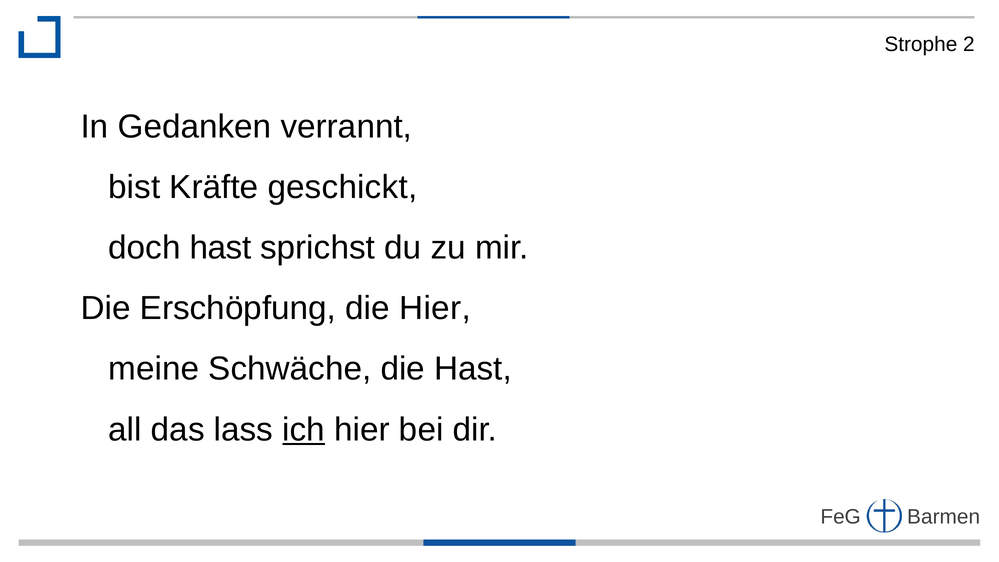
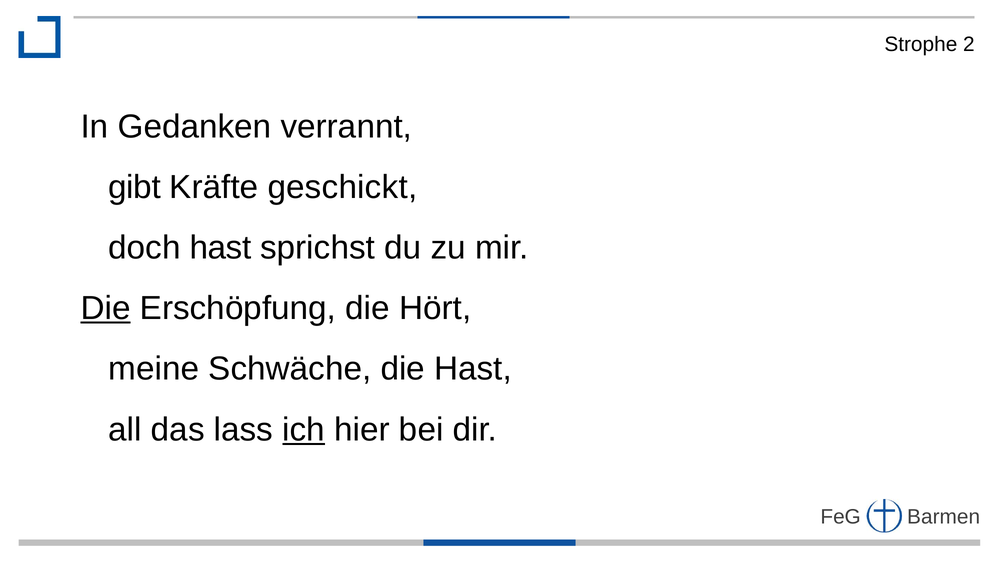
bist: bist -> gibt (135, 187)
Die underline: none -> present (106, 308)
die Hier: Hier -> Hört (435, 308)
